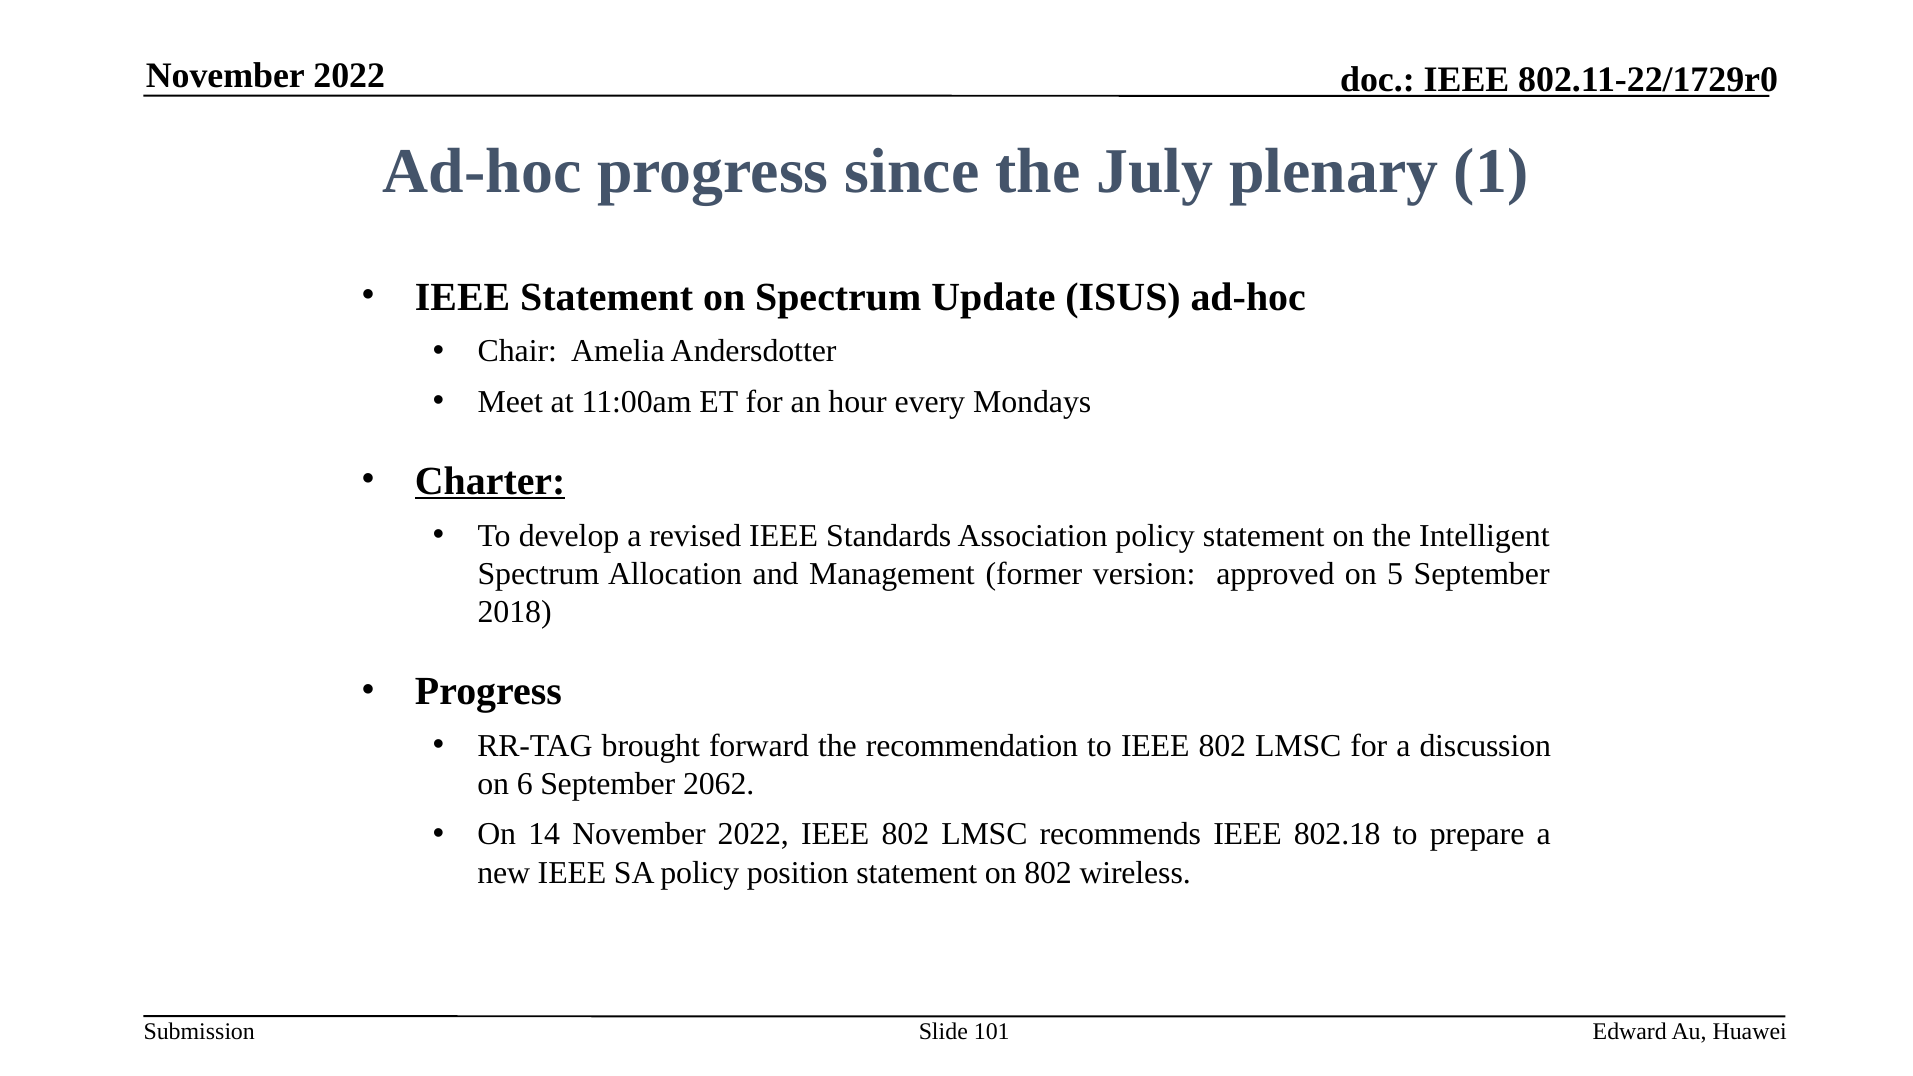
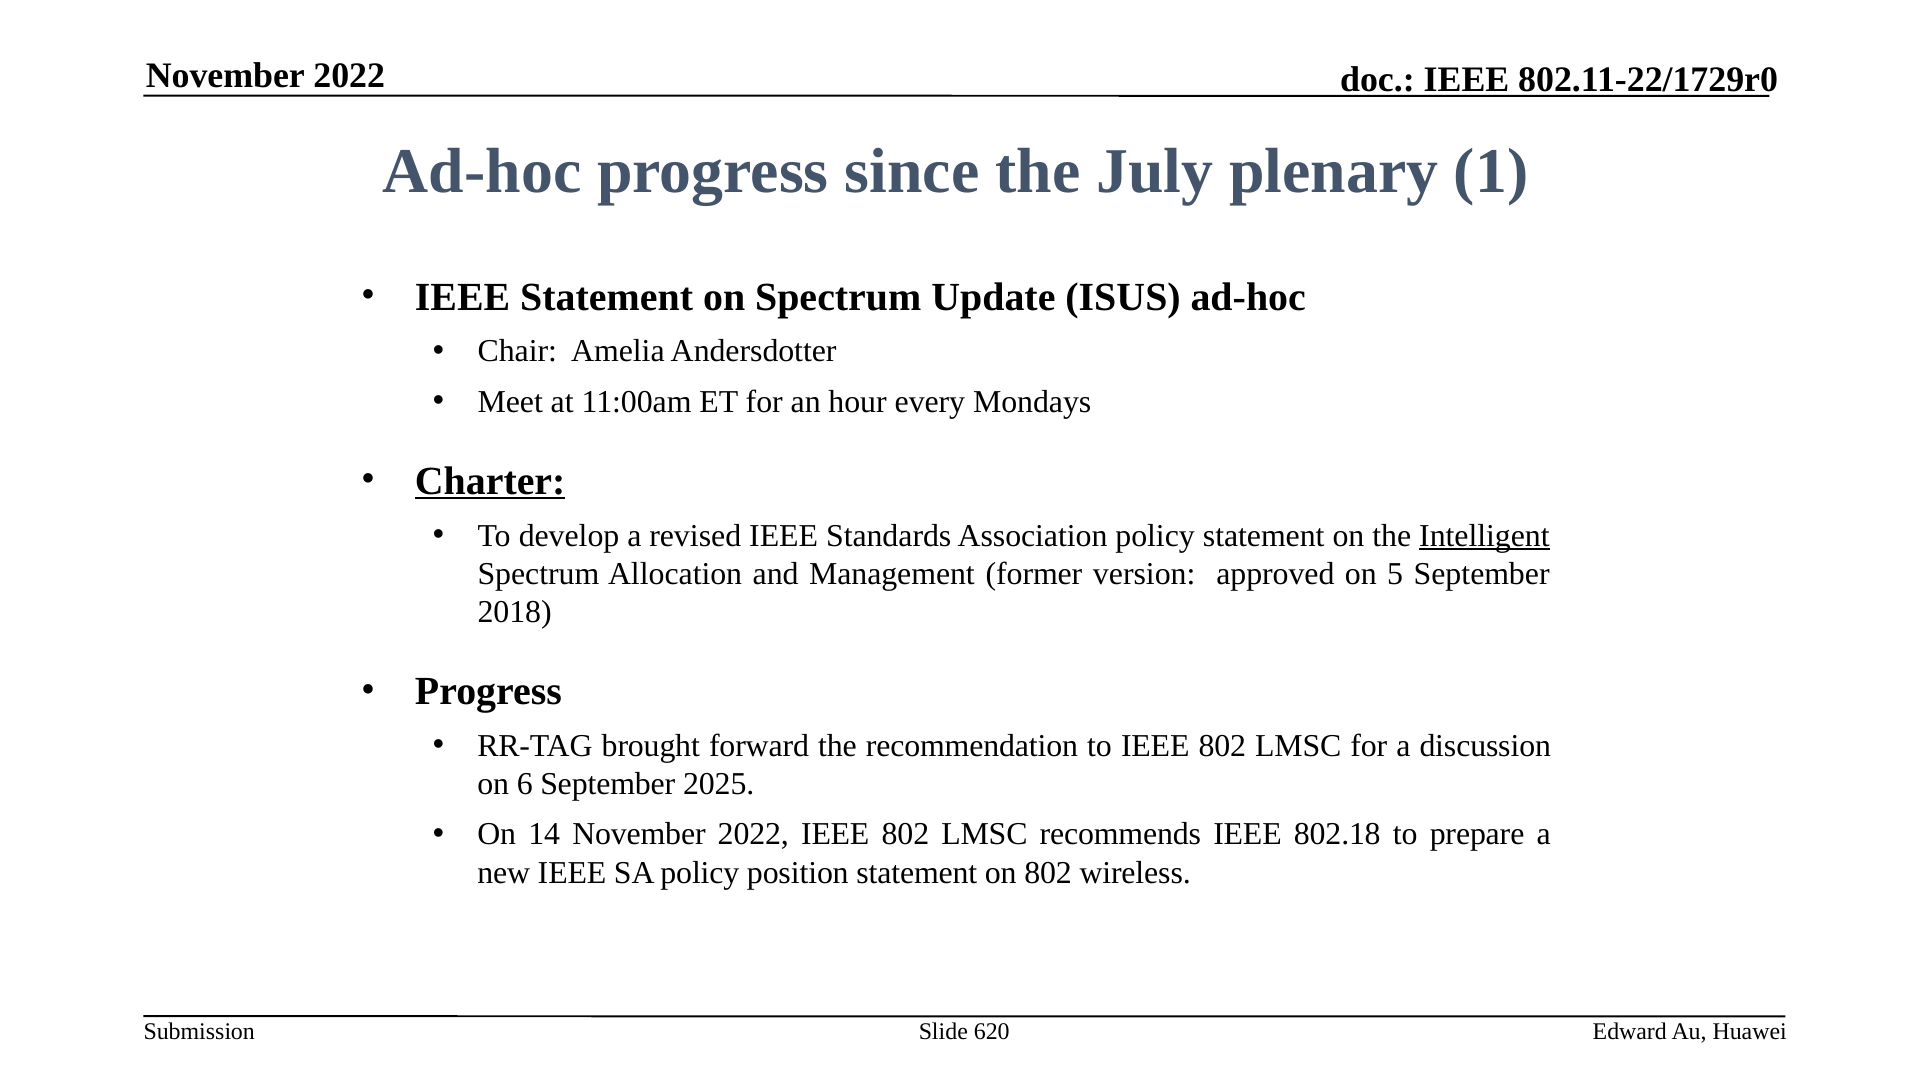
Intelligent underline: none -> present (1484, 536)
2062: 2062 -> 2025 (719, 784)
101: 101 -> 620 (992, 1032)
